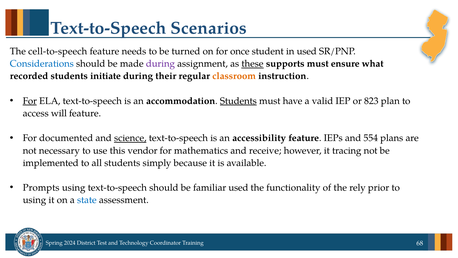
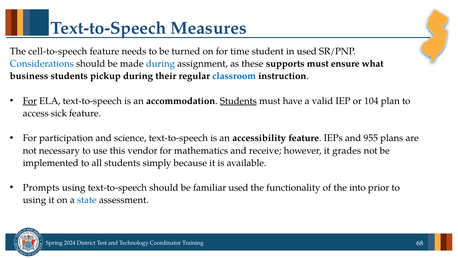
Scenarios: Scenarios -> Measures (209, 28)
once: once -> time (240, 51)
during colour: purple -> blue (160, 64)
these underline: present -> none (252, 64)
recorded: recorded -> business (29, 76)
initiate: initiate -> pickup (105, 76)
classroom colour: orange -> blue (234, 76)
823: 823 -> 104 (371, 101)
will: will -> sick (59, 113)
documented: documented -> participation (66, 138)
science underline: present -> none (130, 138)
554: 554 -> 955 (371, 138)
tracing: tracing -> grades (347, 150)
rely: rely -> into (358, 187)
